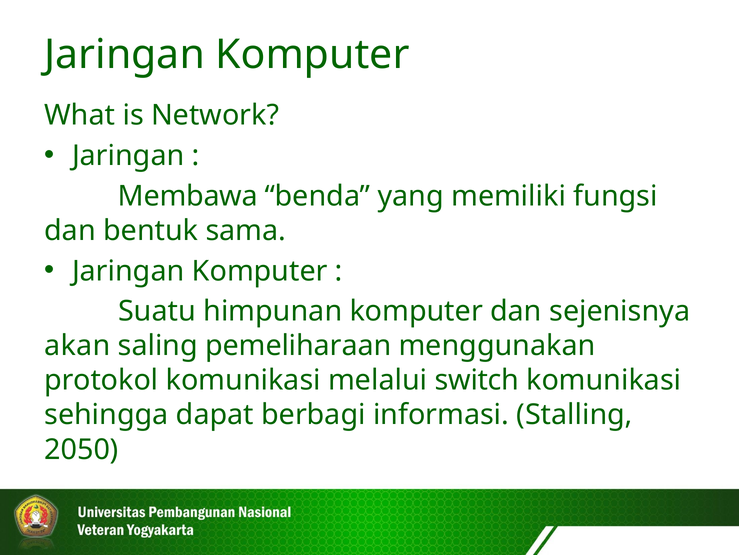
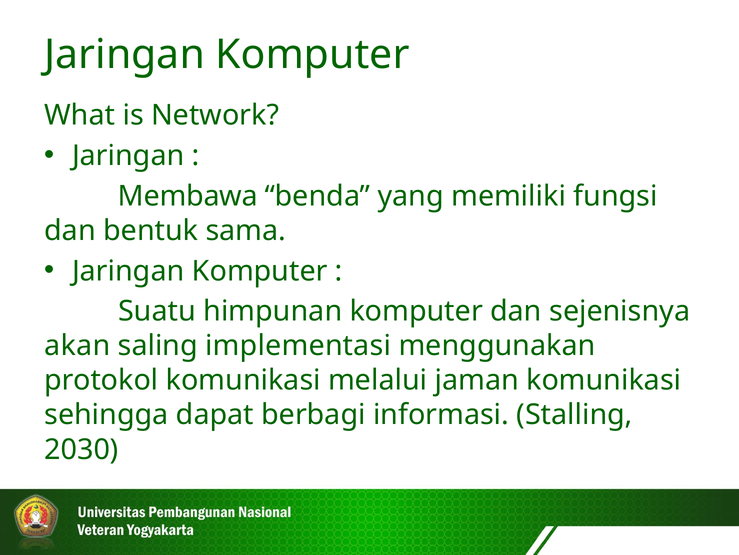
pemeliharaan: pemeliharaan -> implementasi (298, 345)
switch: switch -> jaman (477, 380)
2050: 2050 -> 2030 (81, 449)
